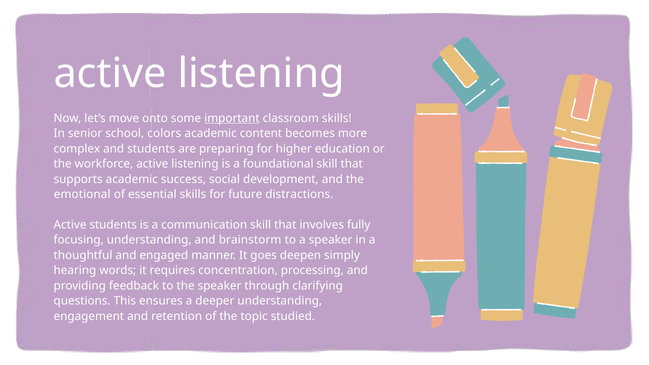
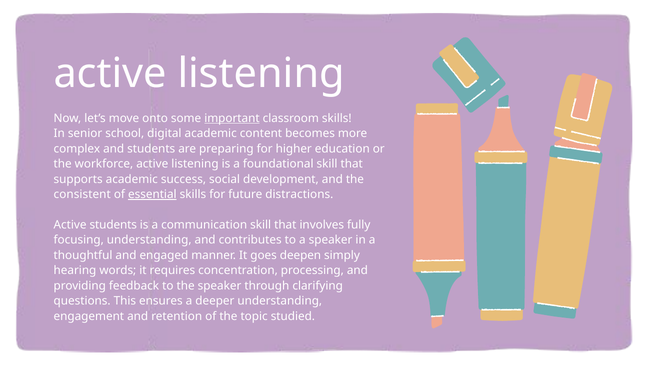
colors: colors -> digital (164, 134)
emotional: emotional -> consistent (82, 194)
essential underline: none -> present (152, 194)
brainstorm: brainstorm -> contributes (250, 240)
